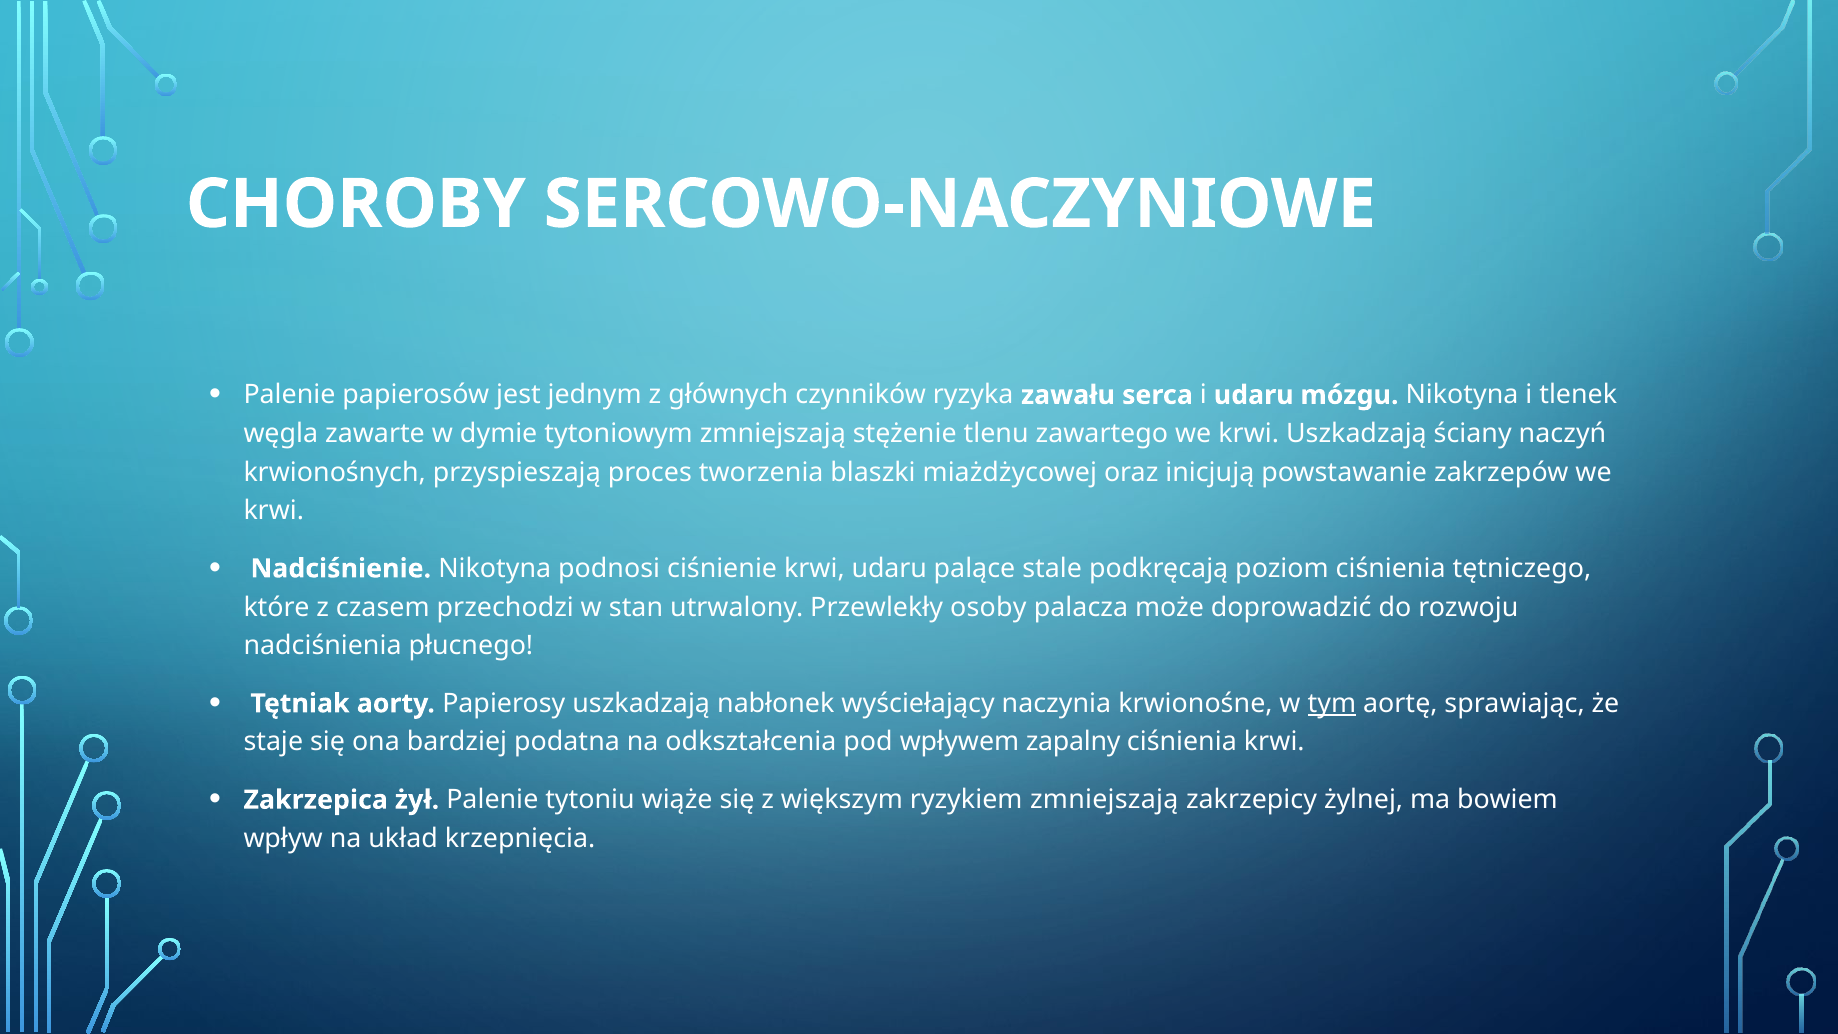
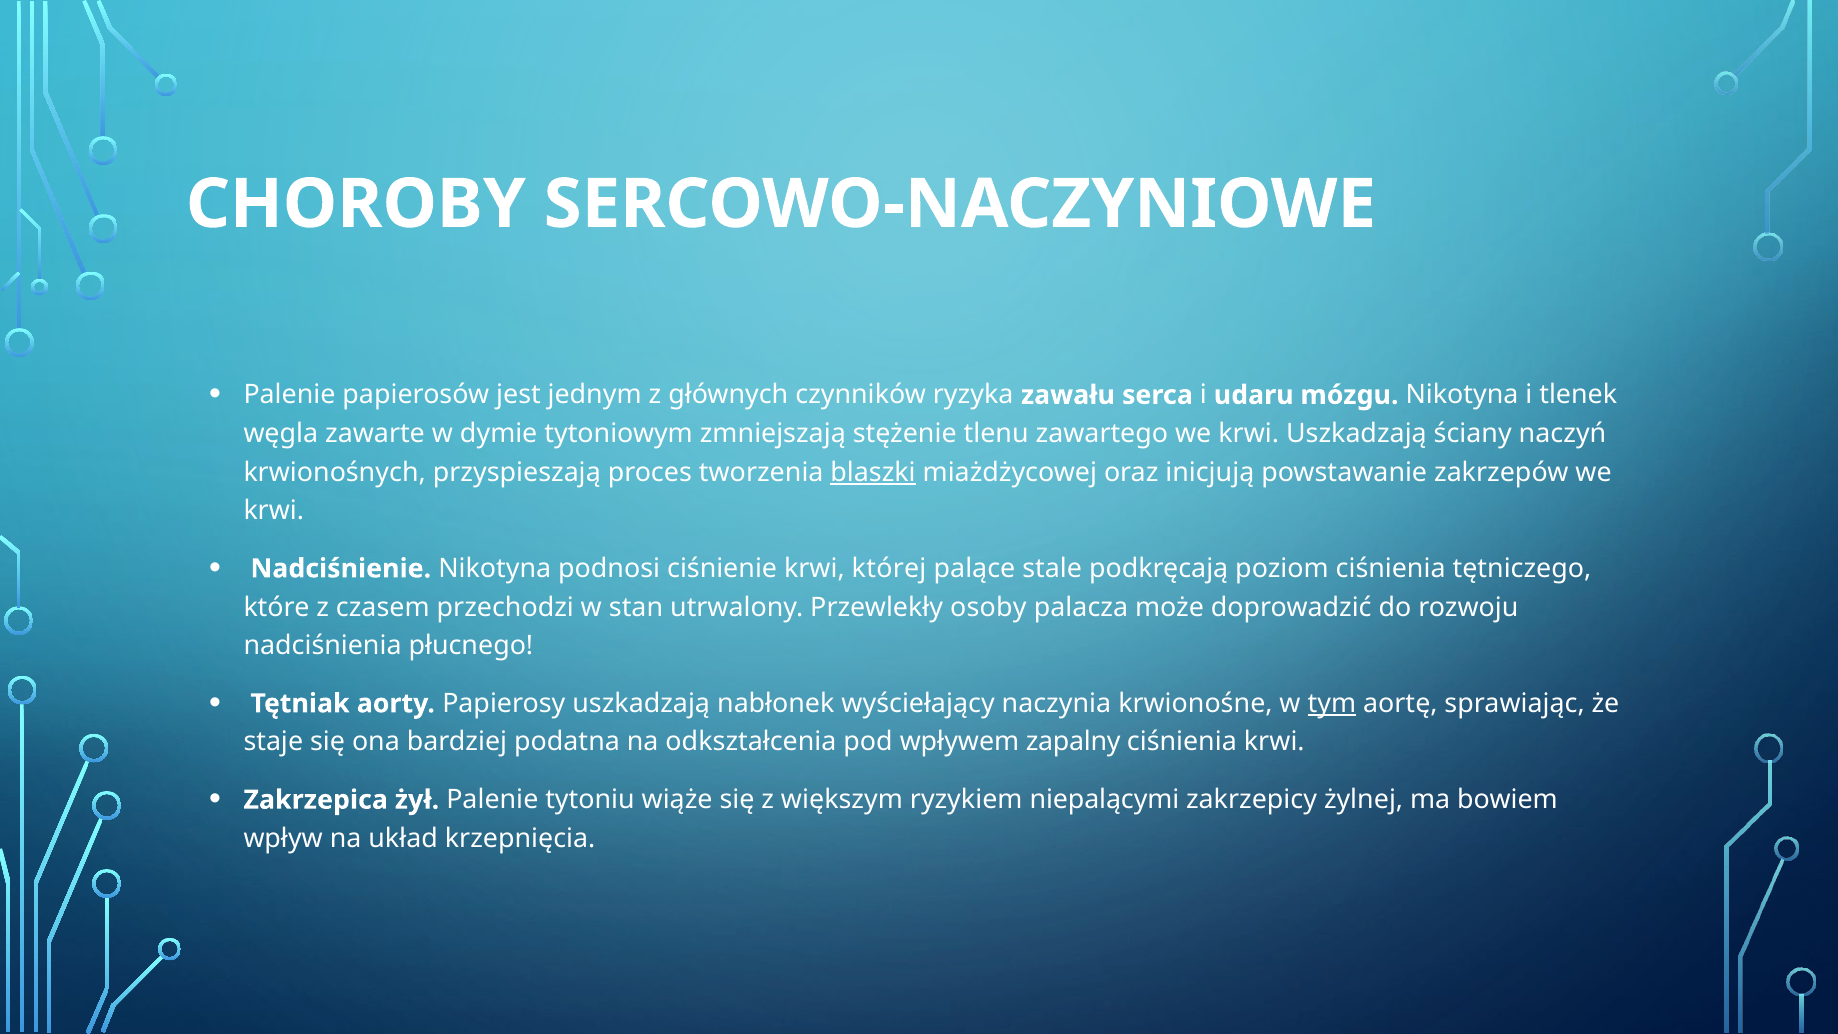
blaszki underline: none -> present (873, 472)
krwi udaru: udaru -> której (889, 569)
ryzykiem zmniejszają: zmniejszają -> niepalącymi (1104, 800)
